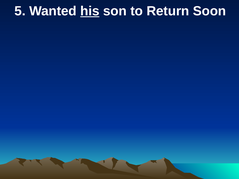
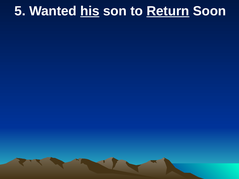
Return underline: none -> present (168, 11)
